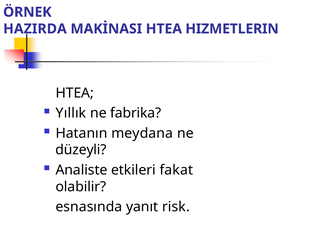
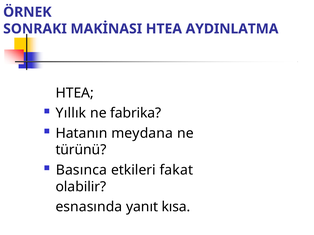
HAZIRDA: HAZIRDA -> SONRAKI (35, 29)
HIZMETLERIN: HIZMETLERIN -> AYDINLATMA (232, 29)
düzeyli: düzeyli -> türünü (81, 150)
Analiste: Analiste -> Basınca (81, 170)
risk: risk -> kısa (176, 207)
